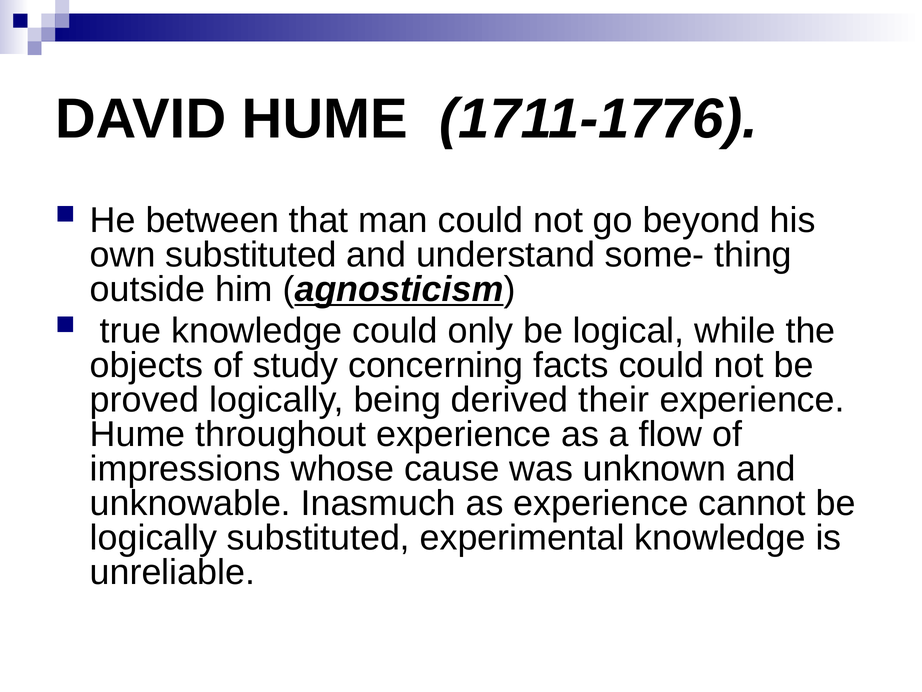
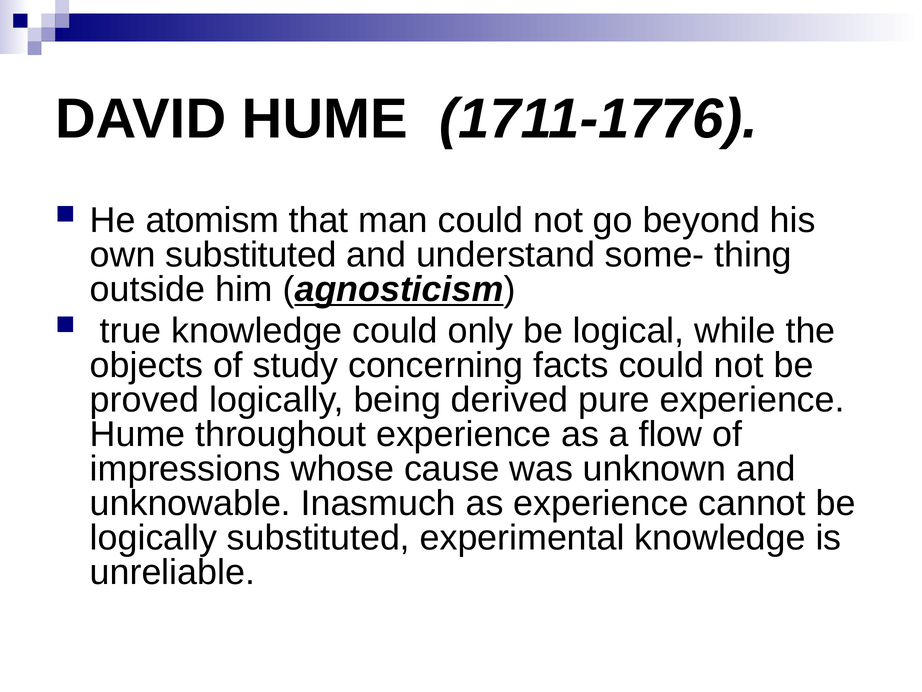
between: between -> atomism (212, 220)
their: their -> pure (614, 400)
